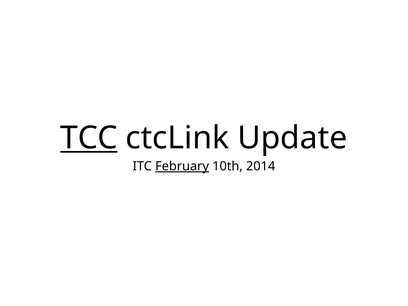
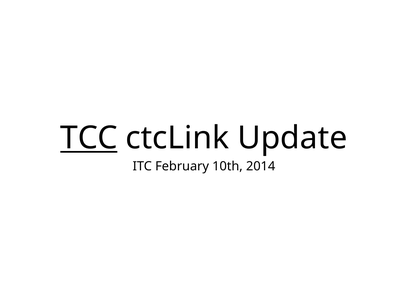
February underline: present -> none (182, 166)
